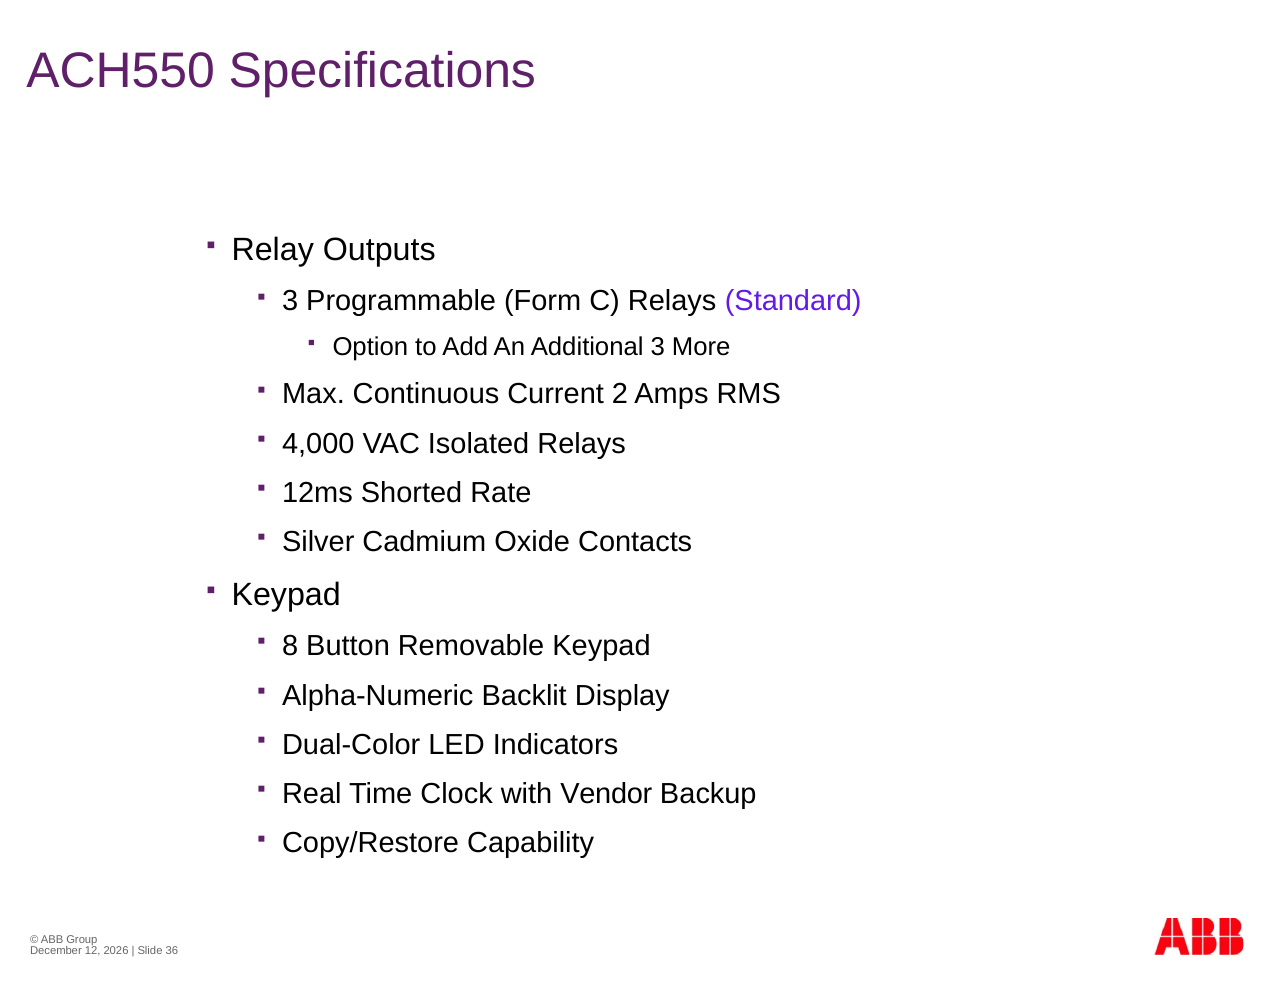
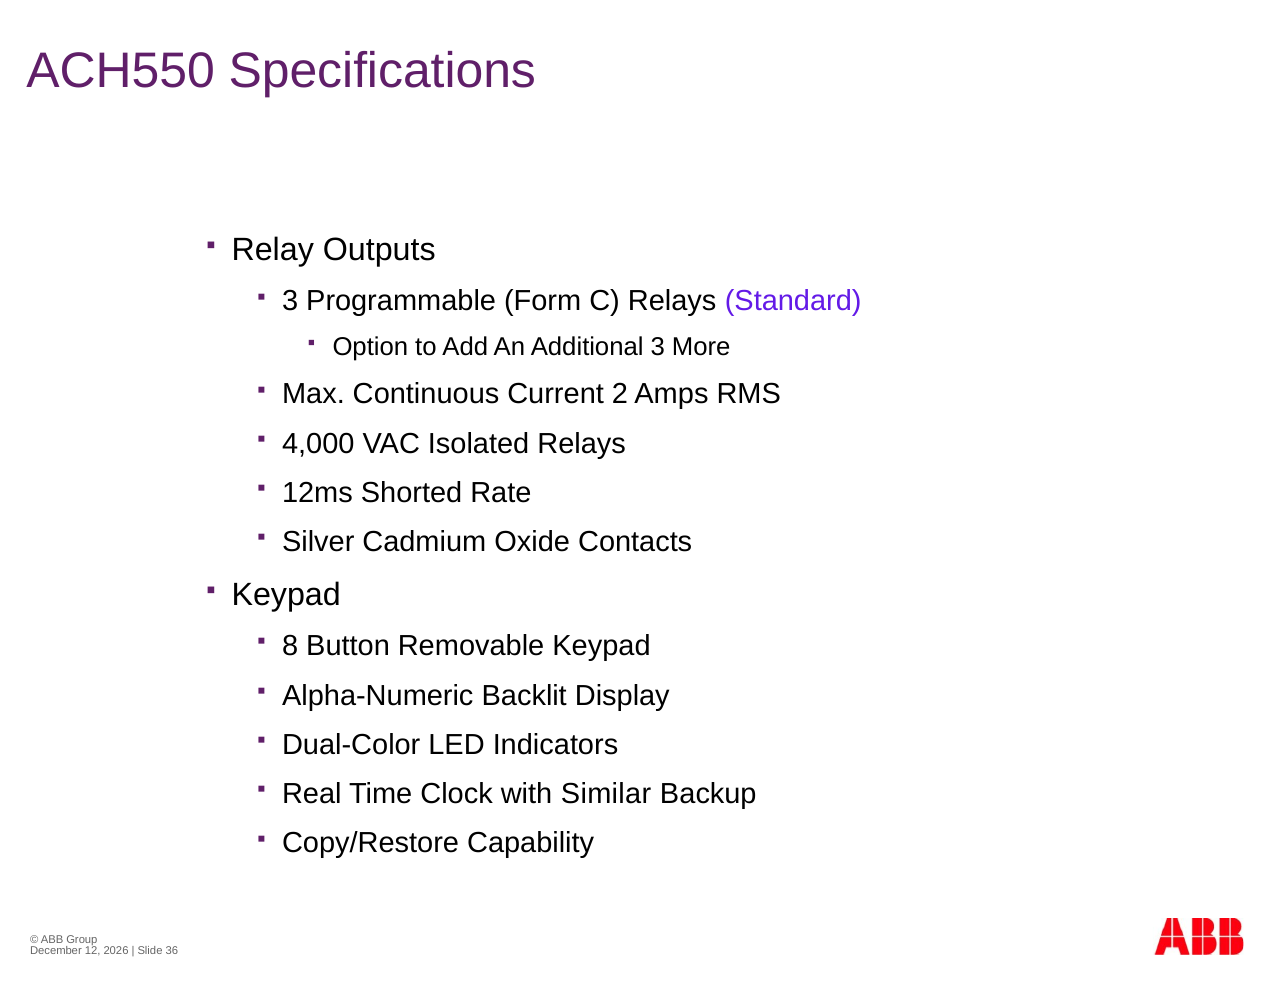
Vendor: Vendor -> Similar (606, 794)
